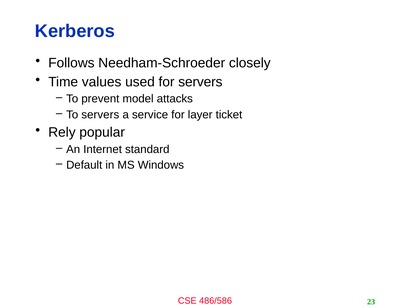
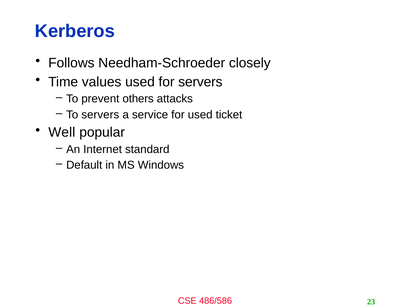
model: model -> others (138, 99)
for layer: layer -> used (200, 114)
Rely: Rely -> Well (62, 132)
